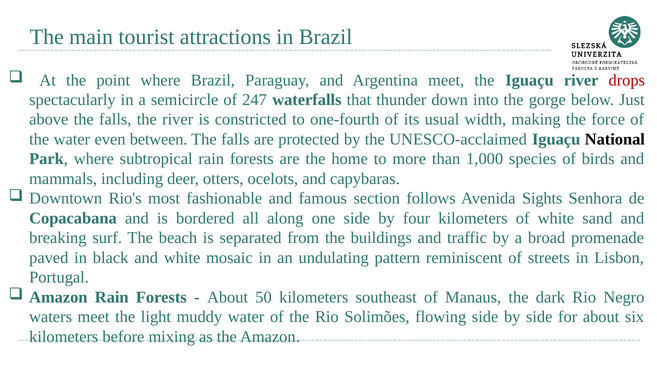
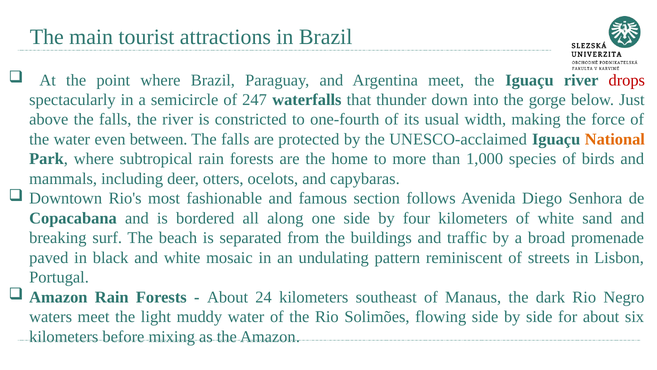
National colour: black -> orange (615, 139)
Sights: Sights -> Diego (542, 198)
50: 50 -> 24 (264, 297)
